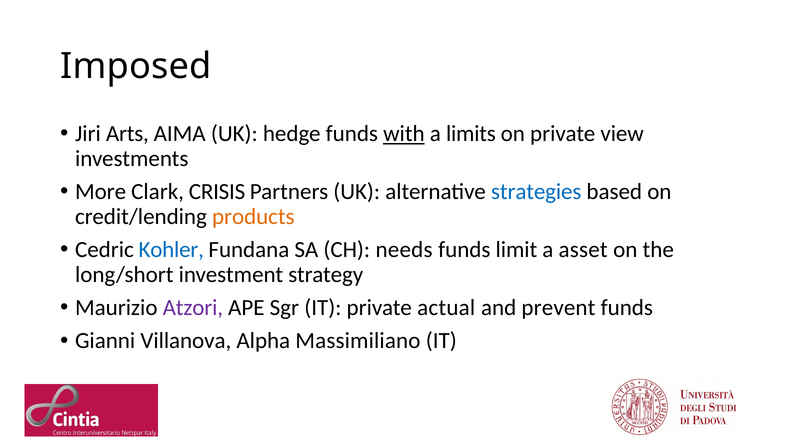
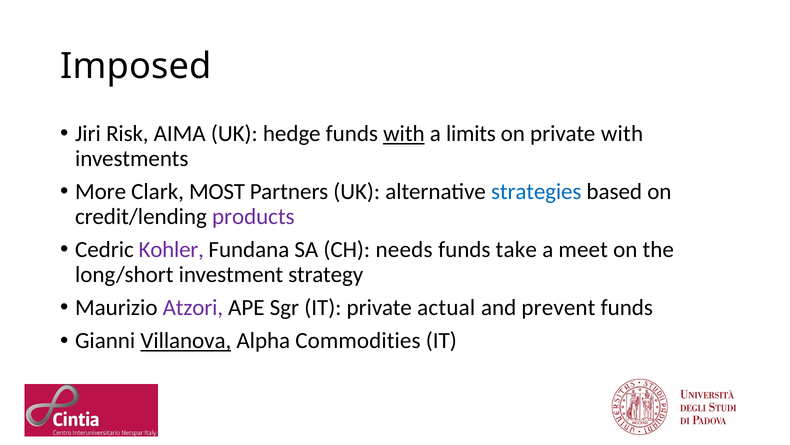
Arts: Arts -> Risk (127, 134)
private view: view -> with (622, 134)
CRISIS: CRISIS -> MOST (217, 191)
products colour: orange -> purple (253, 216)
Kohler colour: blue -> purple (171, 249)
limit: limit -> take (516, 249)
asset: asset -> meet (583, 249)
Villanova underline: none -> present (186, 340)
Massimiliano: Massimiliano -> Commodities (358, 340)
